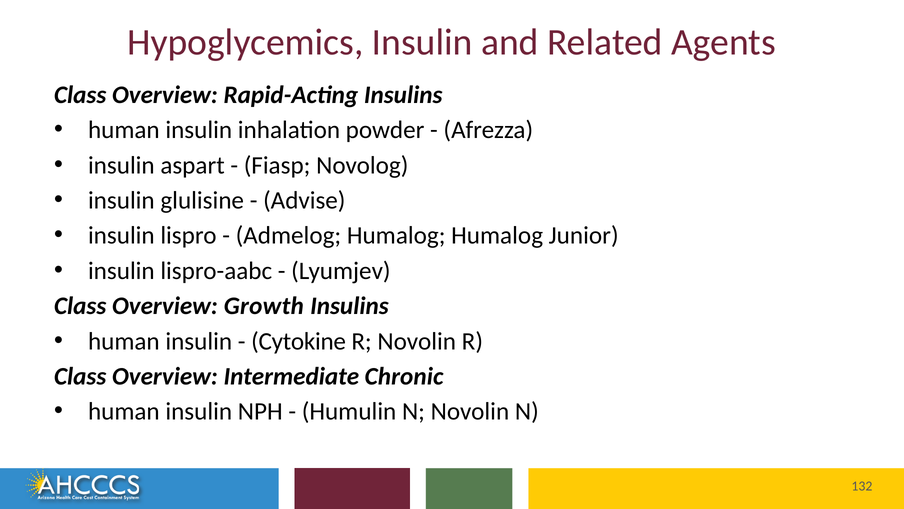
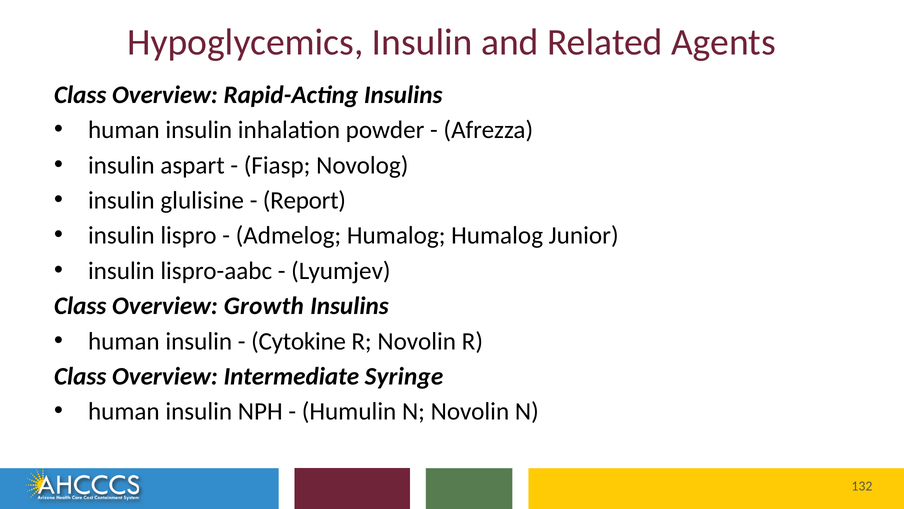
Advise: Advise -> Report (304, 200)
Chronic: Chronic -> Syringe (404, 376)
